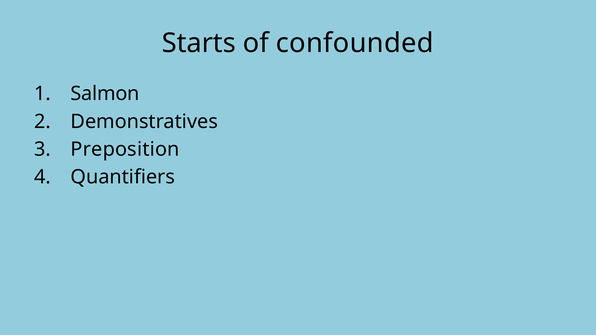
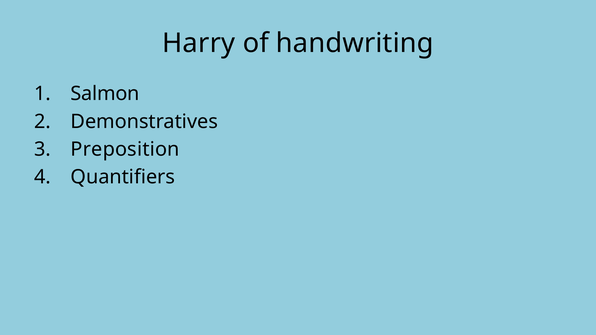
Starts: Starts -> Harry (199, 43)
confounded: confounded -> handwriting (355, 43)
